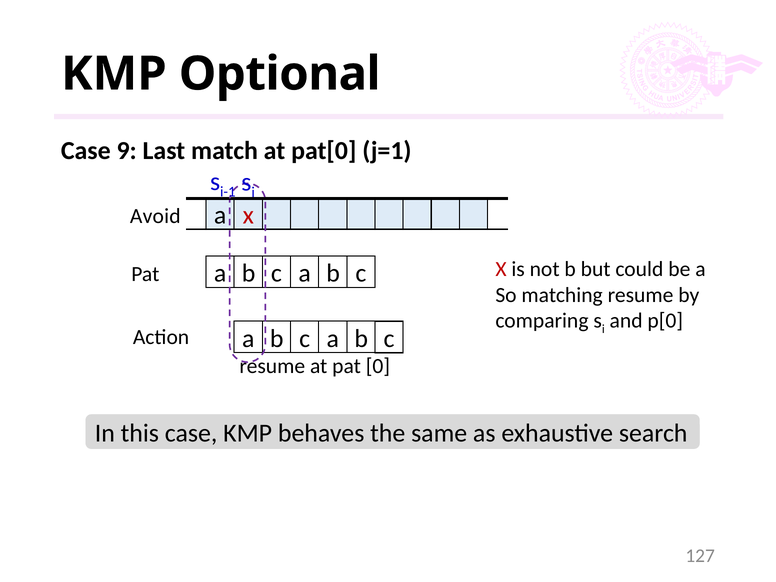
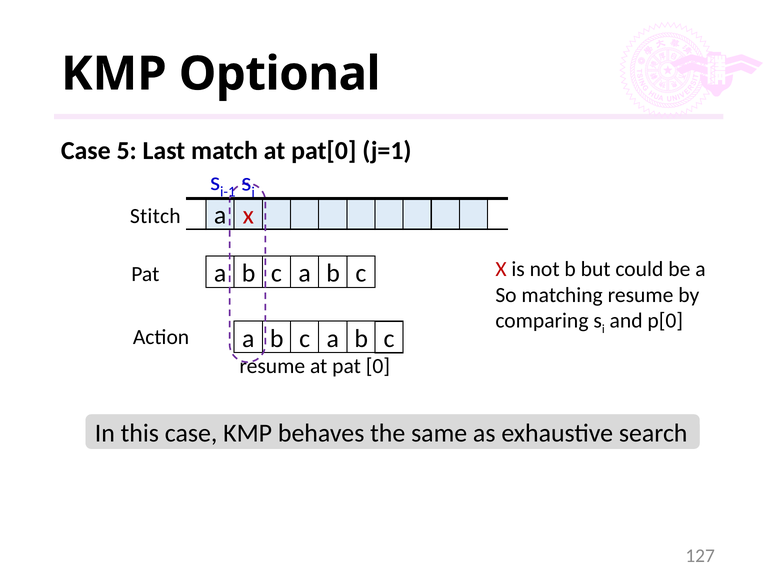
9: 9 -> 5 (127, 151)
Avoid: Avoid -> Stitch (155, 216)
